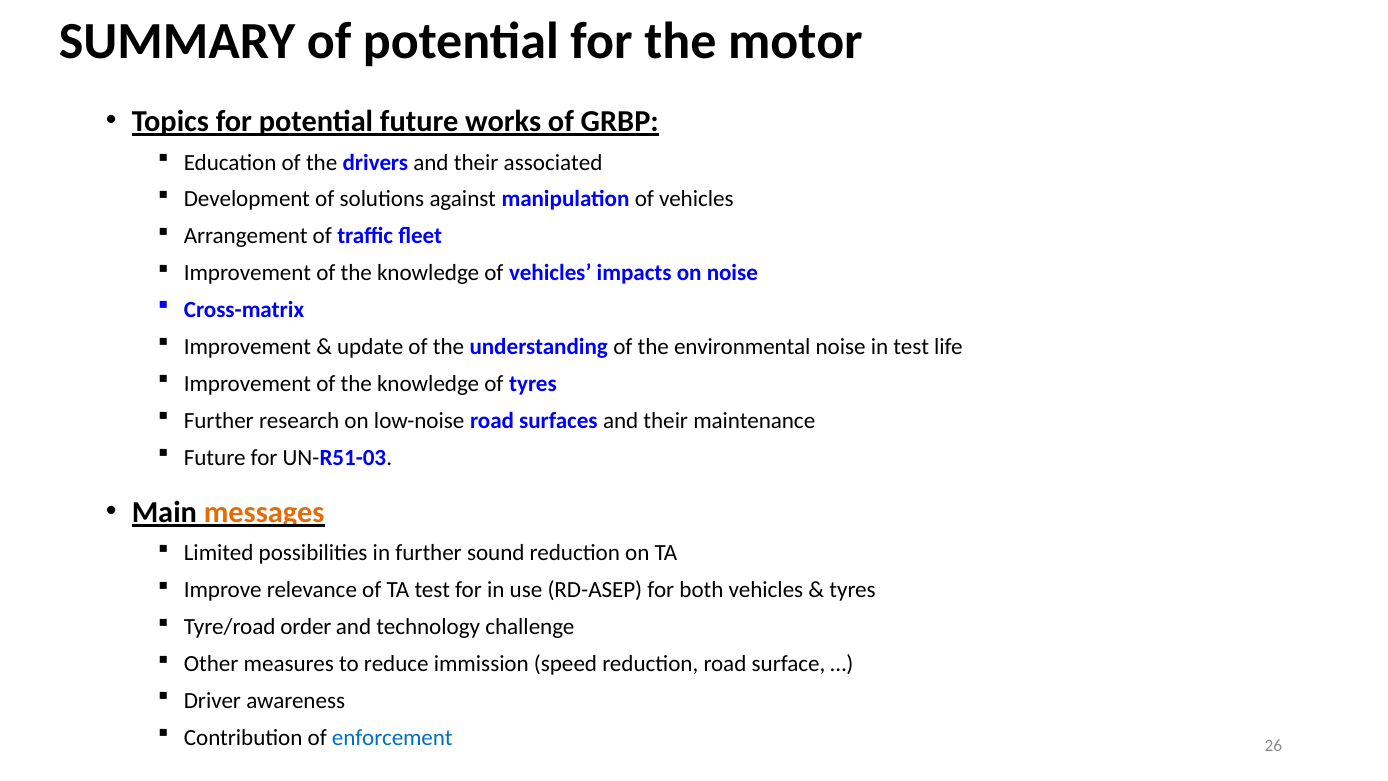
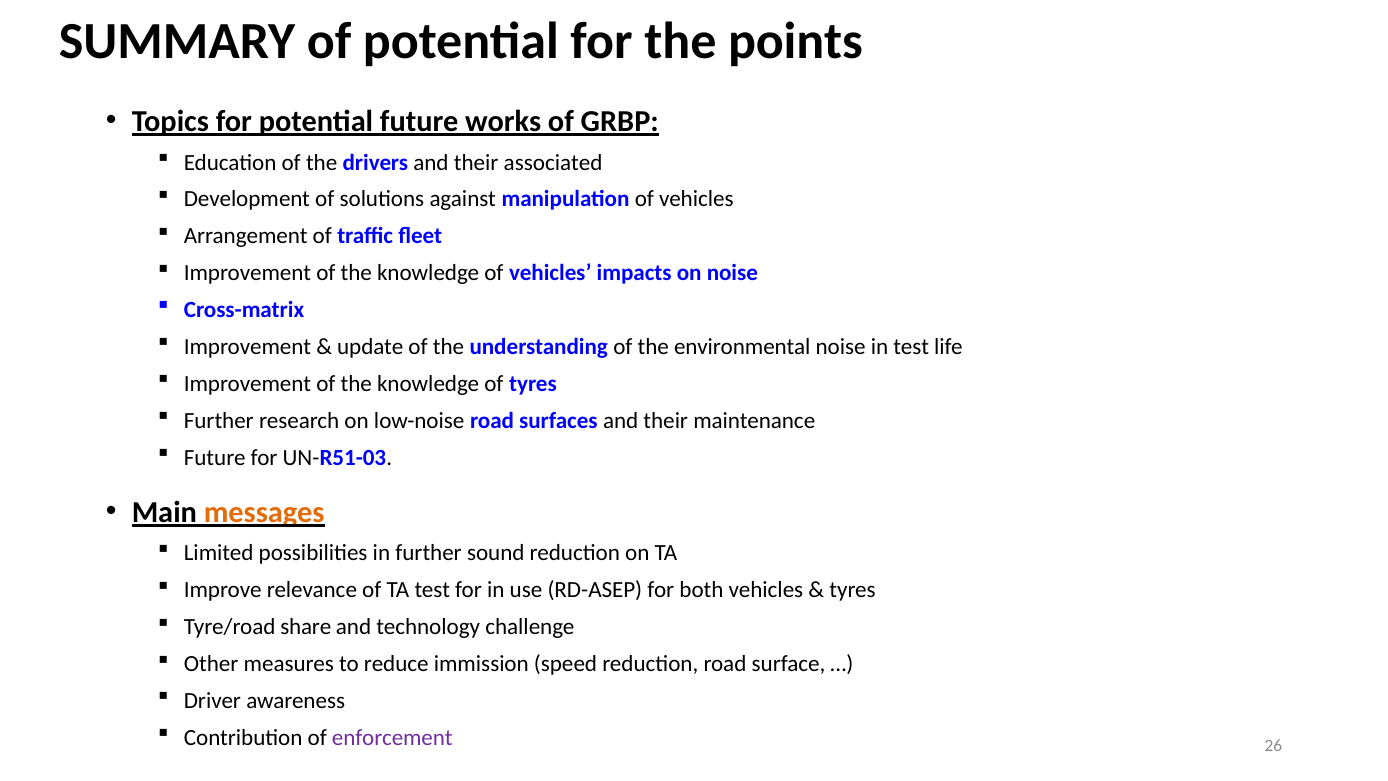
motor: motor -> points (795, 42)
order: order -> share (306, 627)
enforcement colour: blue -> purple (392, 738)
